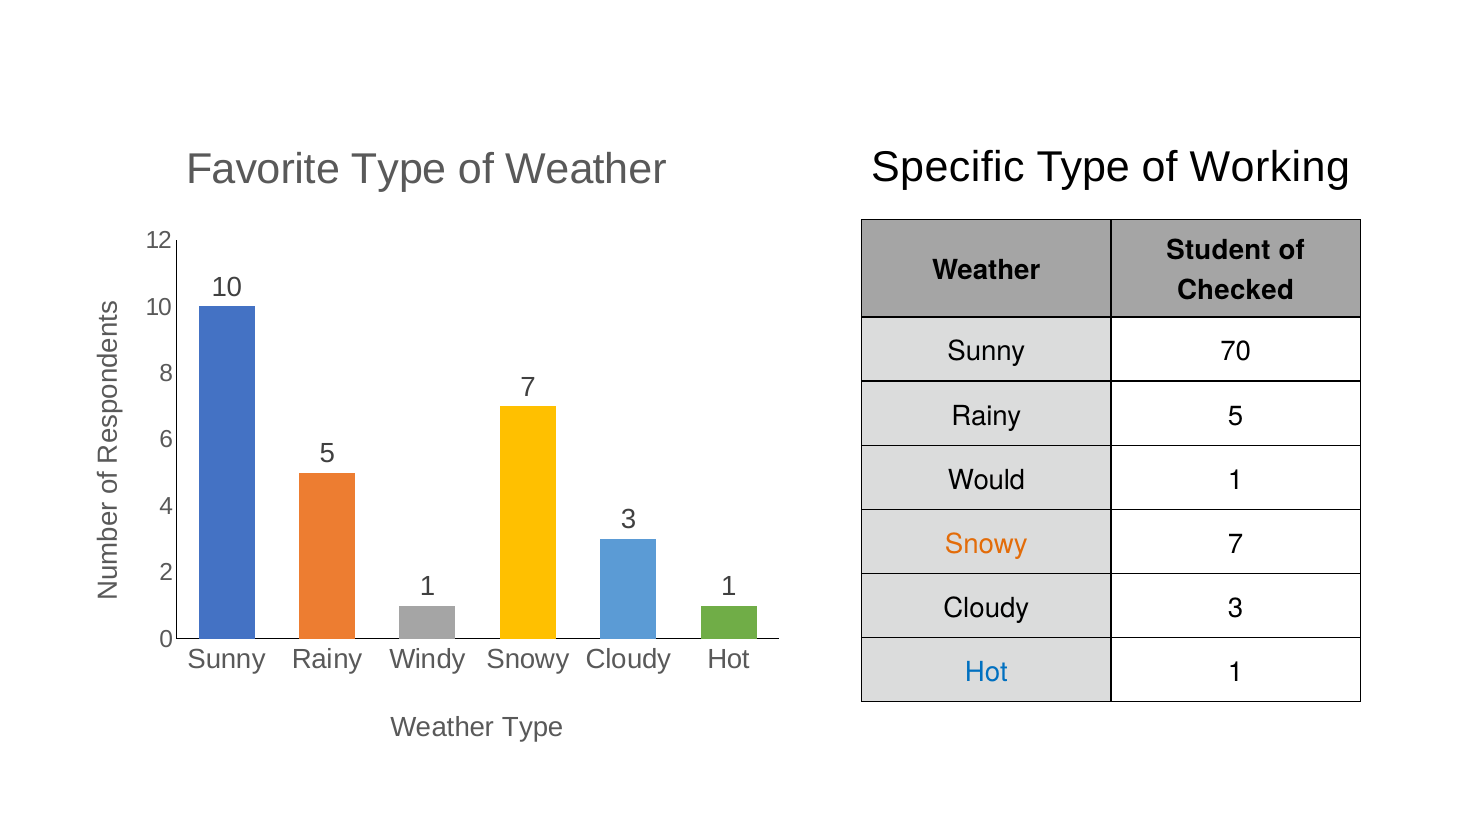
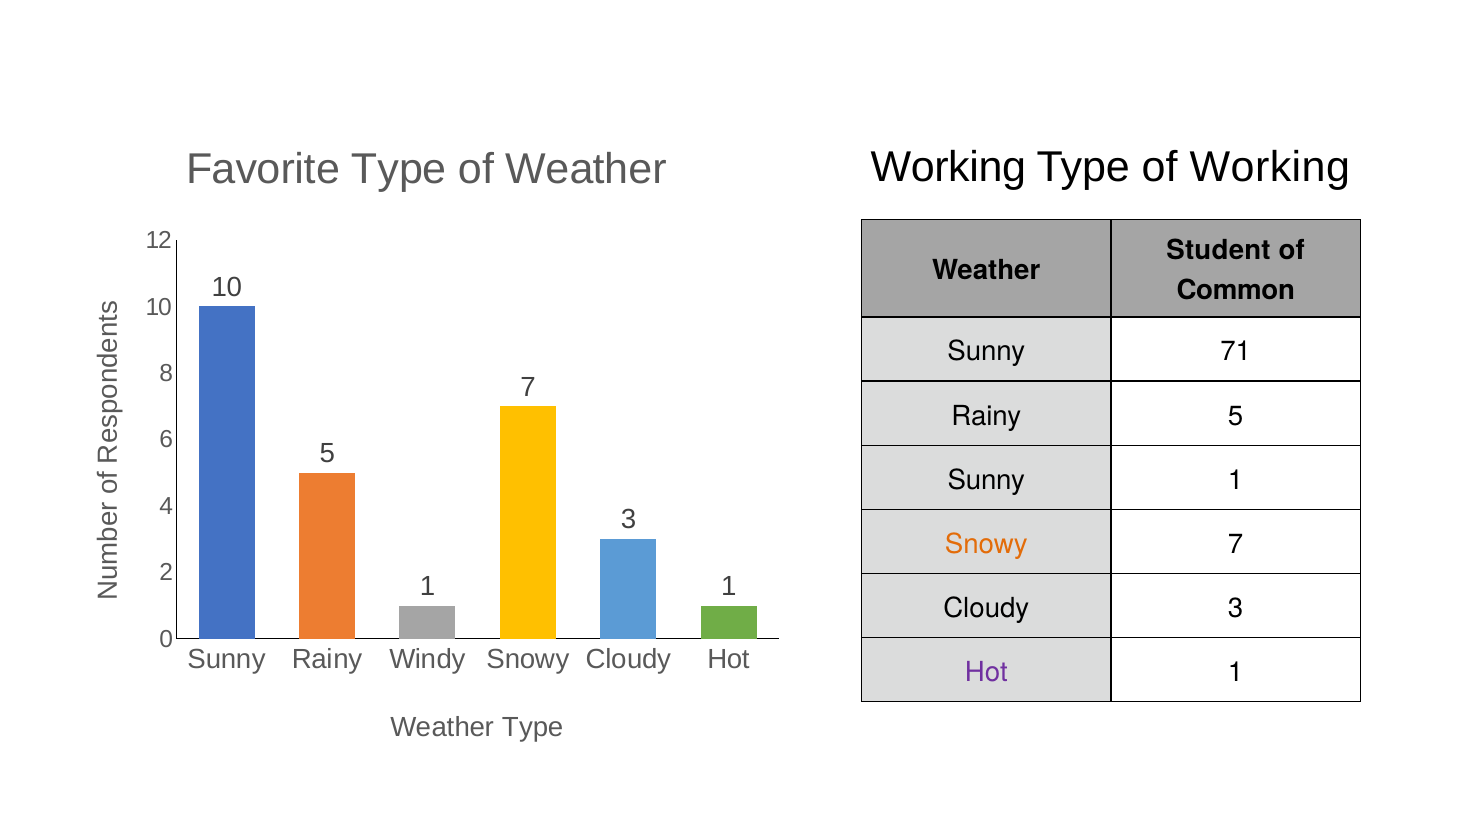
Specific: Specific -> Working (948, 167)
Checked: Checked -> Common (1236, 290)
70: 70 -> 71 (1236, 352)
Would: Would -> Sunny (986, 480)
Hot colour: blue -> purple (986, 672)
